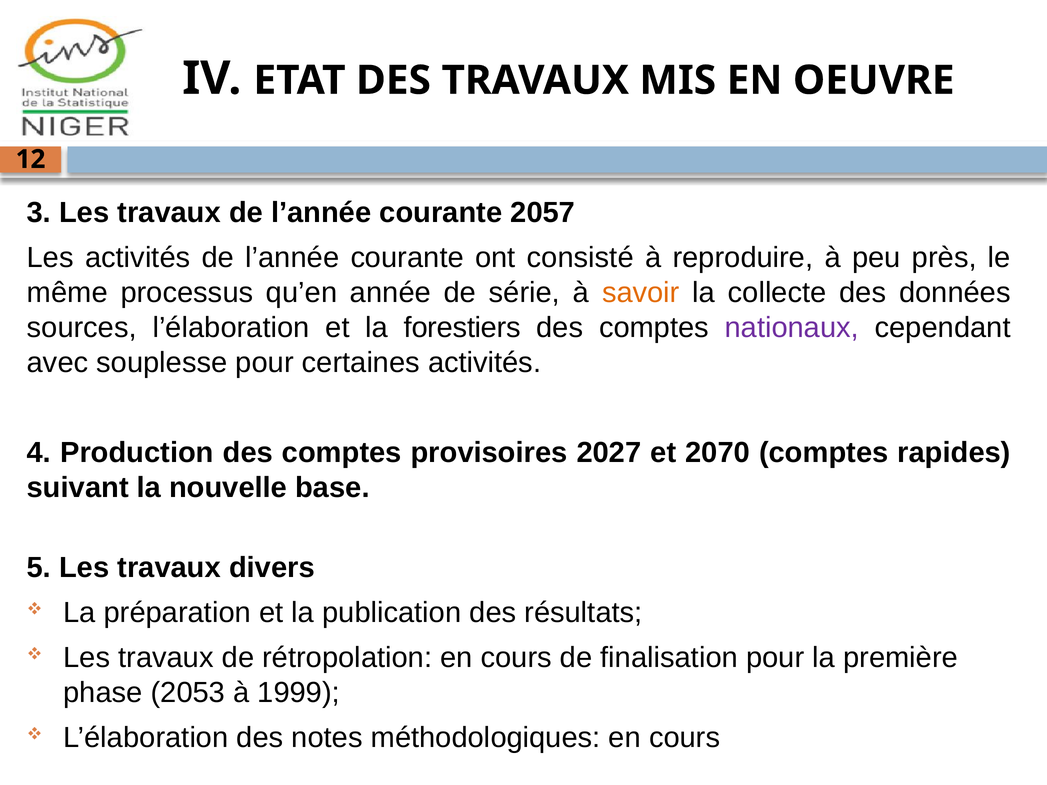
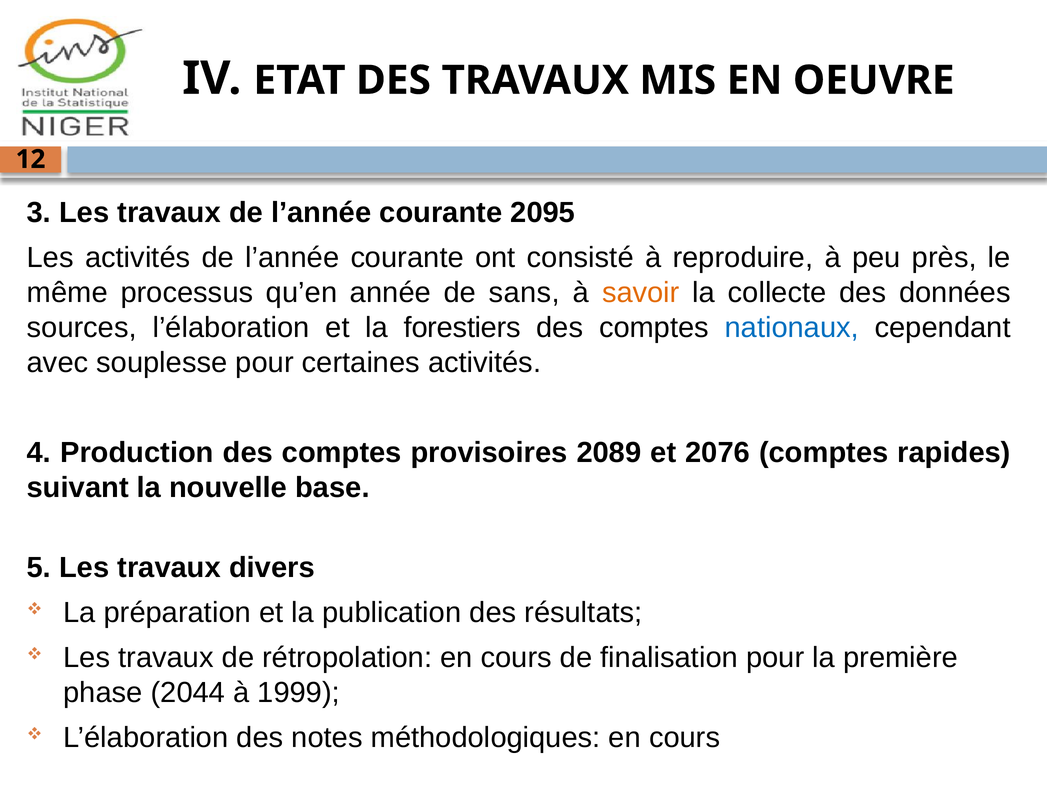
2057: 2057 -> 2095 (543, 213)
série: série -> sans (524, 293)
nationaux colour: purple -> blue (792, 328)
2027: 2027 -> 2089 (609, 453)
2070: 2070 -> 2076 (718, 453)
2053: 2053 -> 2044 (188, 693)
